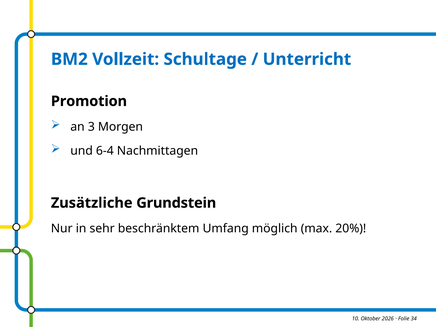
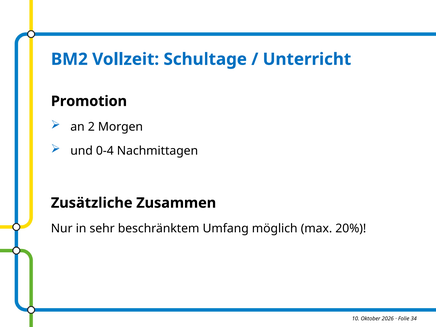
3: 3 -> 2 (91, 127)
6-4: 6-4 -> 0-4 (105, 151)
Grundstein: Grundstein -> Zusammen (176, 203)
